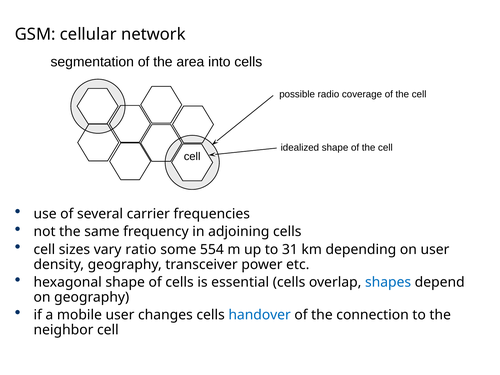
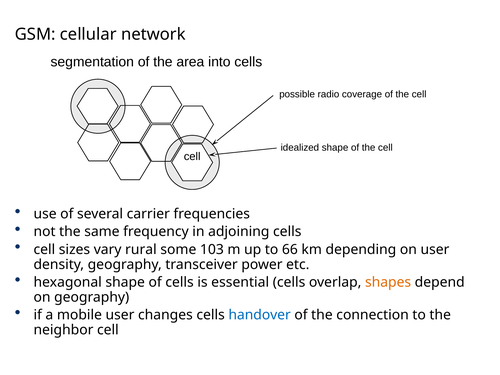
ratio: ratio -> rural (141, 249)
554: 554 -> 103 (212, 249)
31: 31 -> 66 (290, 249)
shapes colour: blue -> orange (388, 282)
